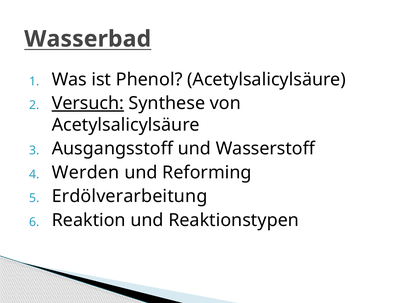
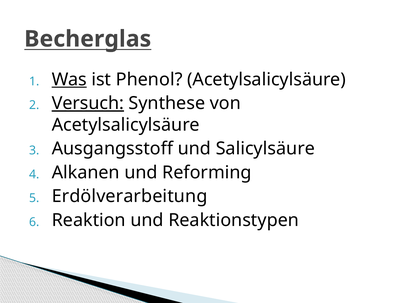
Wasserbad: Wasserbad -> Becherglas (88, 39)
Was underline: none -> present (69, 79)
Wasserstoff: Wasserstoff -> Salicylsäure (265, 149)
Werden: Werden -> Alkanen (86, 172)
